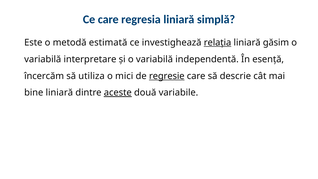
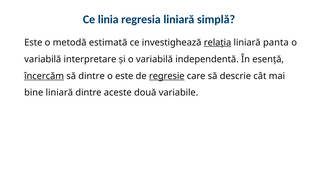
Ce care: care -> linia (108, 19)
găsim: găsim -> panta (276, 42)
încercăm underline: none -> present (44, 76)
să utiliza: utiliza -> dintre (92, 76)
o mici: mici -> este (124, 76)
aceste underline: present -> none (118, 93)
